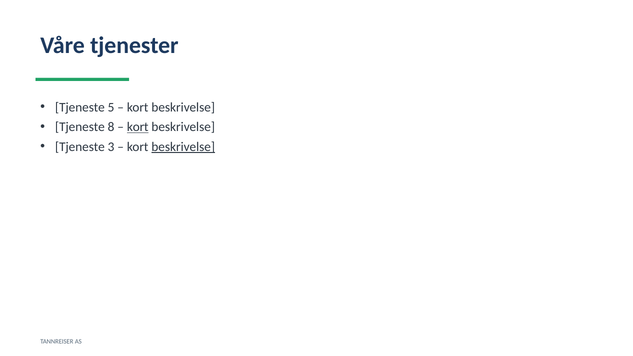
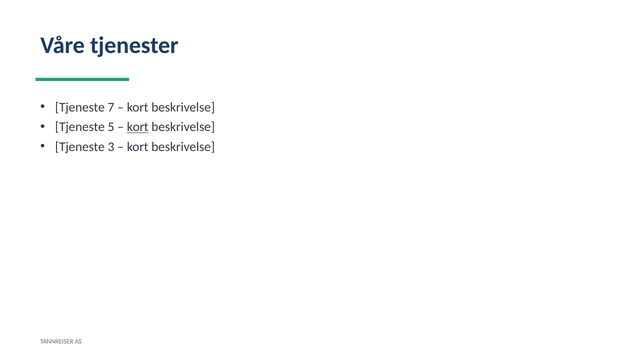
5: 5 -> 7 (111, 107)
8: 8 -> 5 (111, 127)
beskrivelse underline: present -> none (183, 147)
